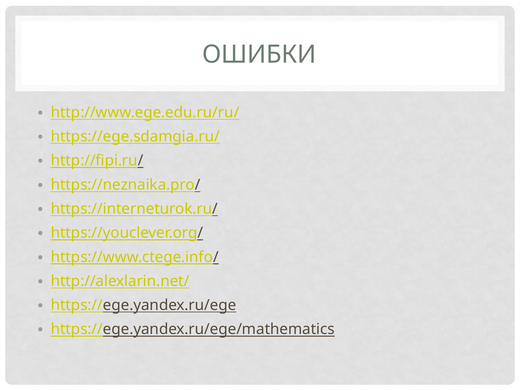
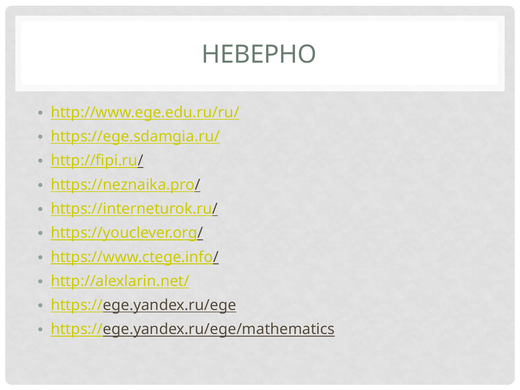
ОШИБКИ: ОШИБКИ -> НЕВЕРНО (259, 55)
